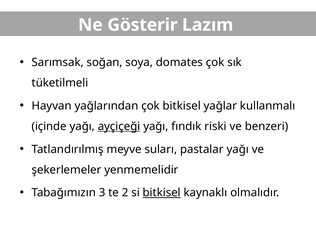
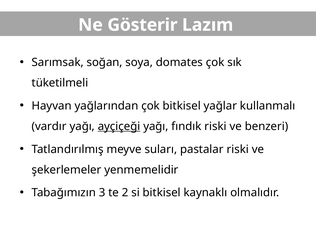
içinde: içinde -> vardır (49, 126)
pastalar yağı: yağı -> riski (238, 149)
bitkisel underline: present -> none (162, 193)
